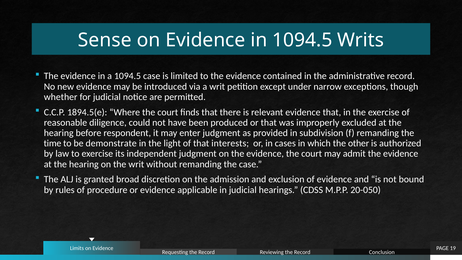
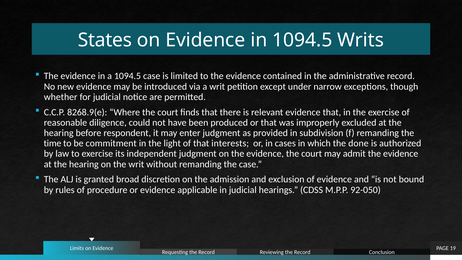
Sense: Sense -> States (105, 40)
1894.5(e: 1894.5(e -> 8268.9(e (87, 112)
demonstrate: demonstrate -> commitment (111, 143)
other: other -> done (358, 143)
20-050: 20-050 -> 92-050 (366, 190)
